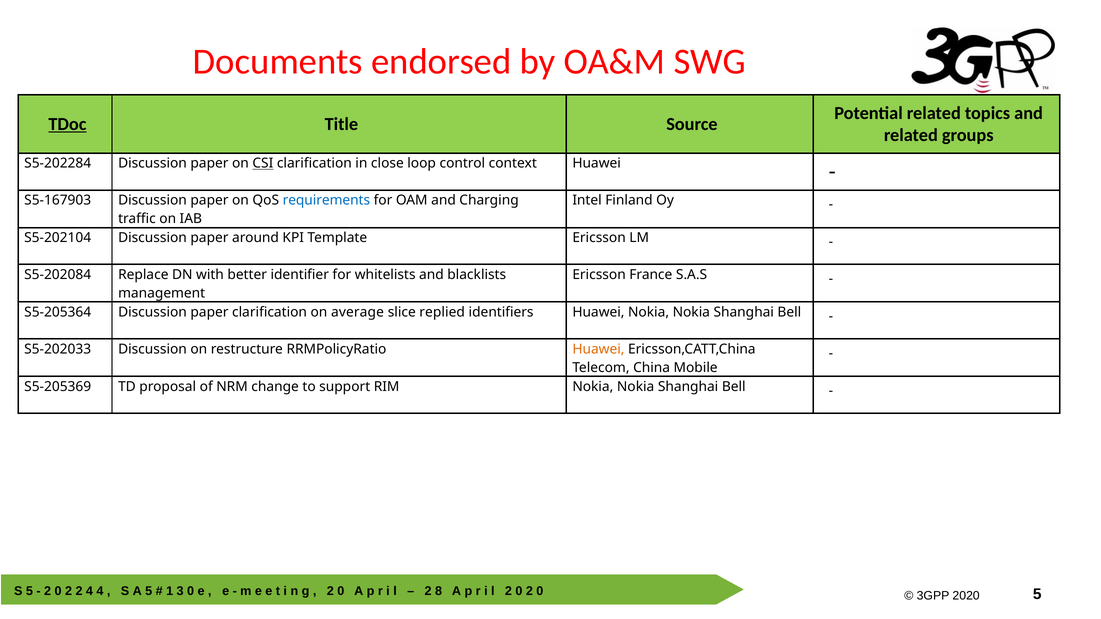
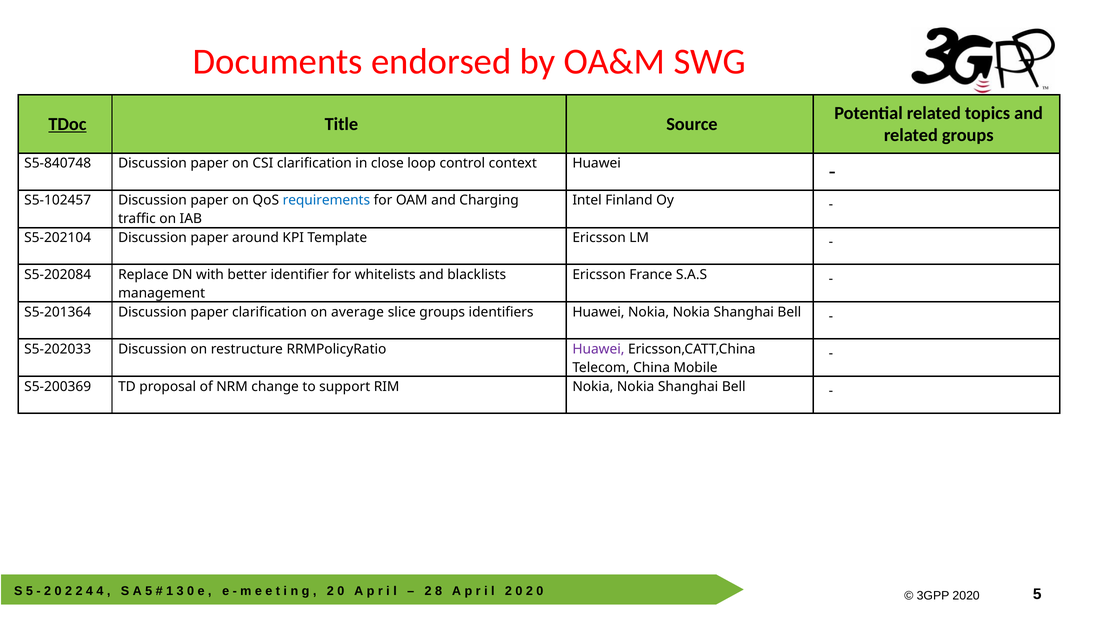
S5-202284: S5-202284 -> S5-840748 (58, 163)
CSI underline: present -> none (263, 163)
S5-167903: S5-167903 -> S5-102457 (58, 200)
S5-205364: S5-205364 -> S5-201364 (58, 312)
slice replied: replied -> groups (442, 312)
Huawei colour: orange -> purple (598, 349)
S5-205369: S5-205369 -> S5-200369 (58, 387)
